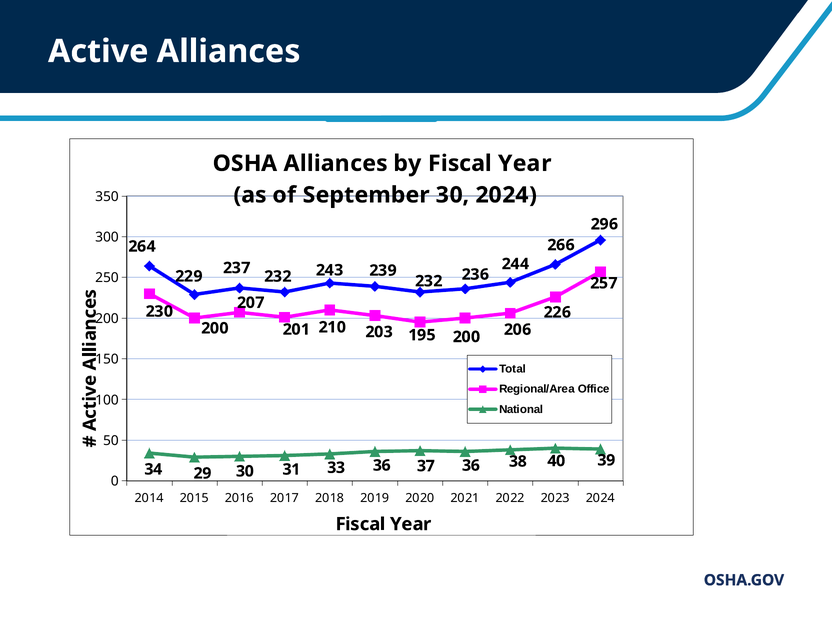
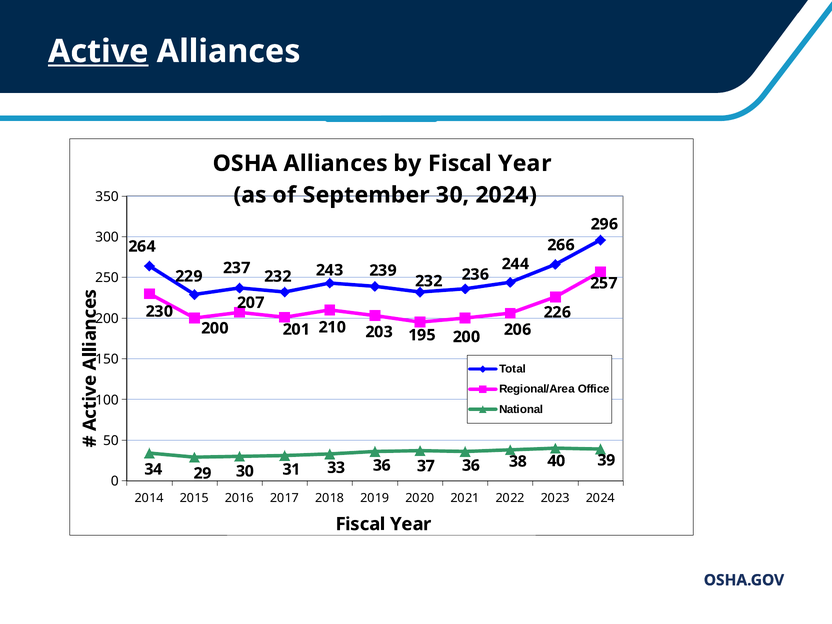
Active underline: none -> present (98, 51)
